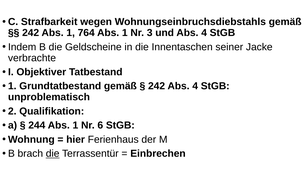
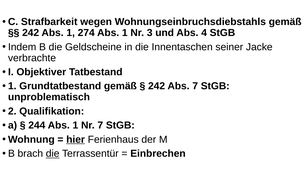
764: 764 -> 274 (86, 33)
242 Abs 4: 4 -> 7 (195, 86)
Nr 6: 6 -> 7 (100, 126)
hier underline: none -> present (76, 140)
